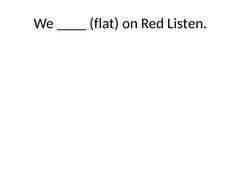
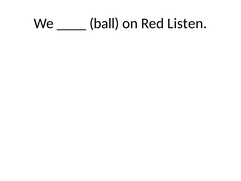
flat: flat -> ball (104, 23)
